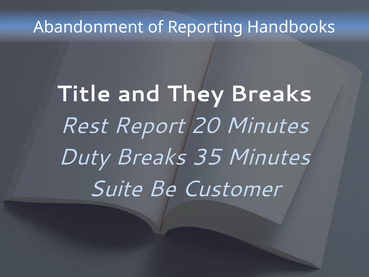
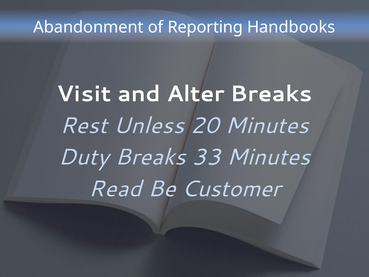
Title: Title -> Visit (84, 94)
They: They -> Alter (195, 94)
Report: Report -> Unless (149, 125)
35: 35 -> 33 (206, 157)
Suite: Suite -> Read (115, 189)
